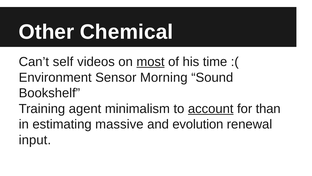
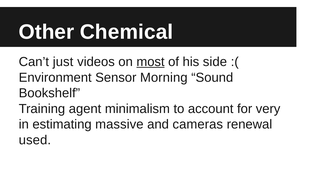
self: self -> just (63, 62)
time: time -> side (215, 62)
account underline: present -> none (211, 108)
than: than -> very (268, 108)
evolution: evolution -> cameras (198, 124)
input: input -> used (35, 140)
